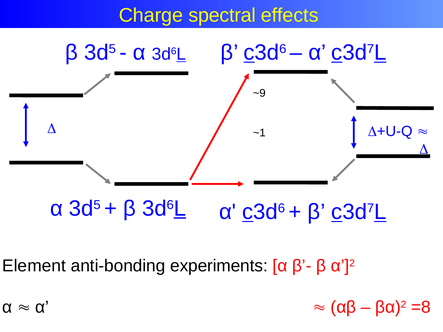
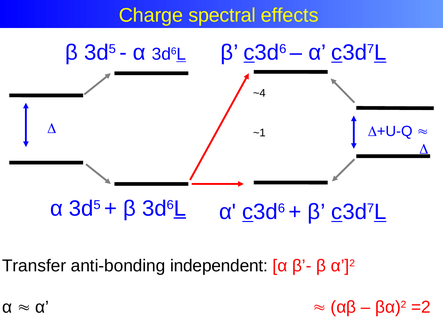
~9: ~9 -> ~4 (259, 93)
Element: Element -> Transfer (34, 266)
experiments: experiments -> independent (219, 266)
=8: =8 -> =2 (421, 308)
